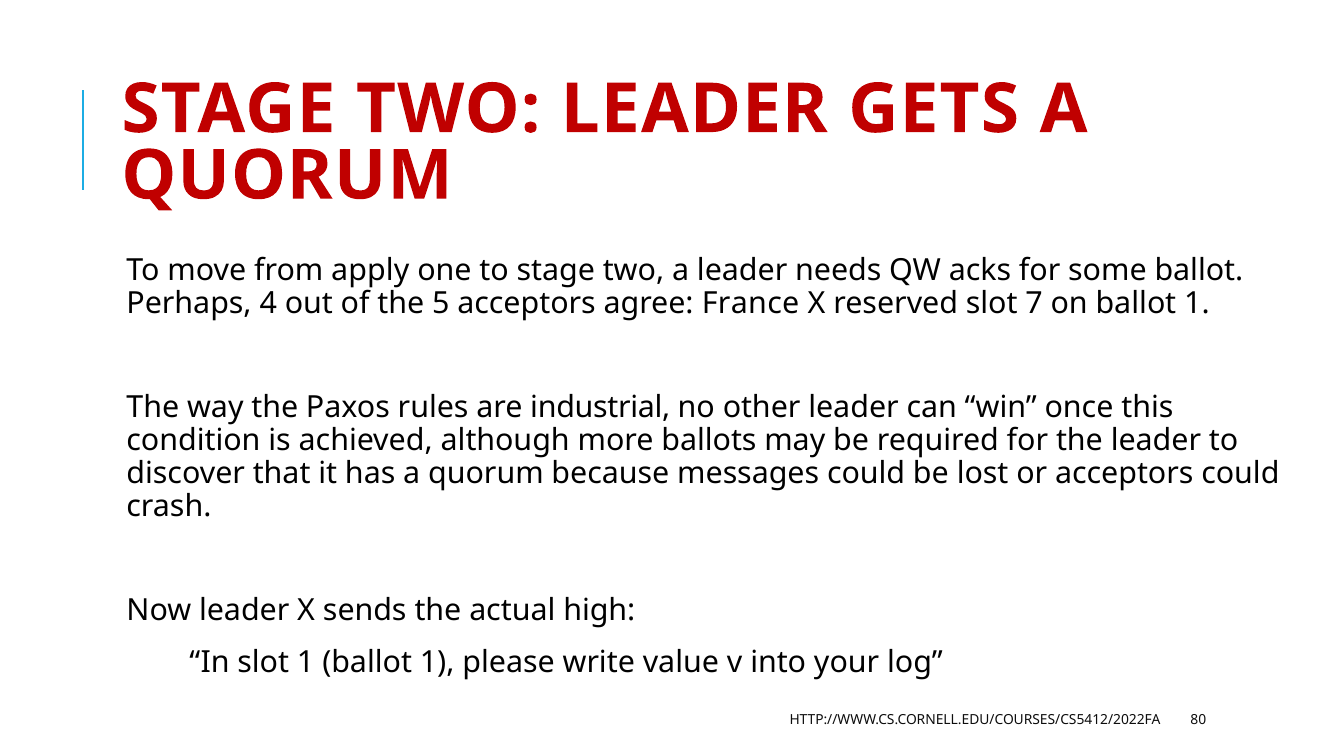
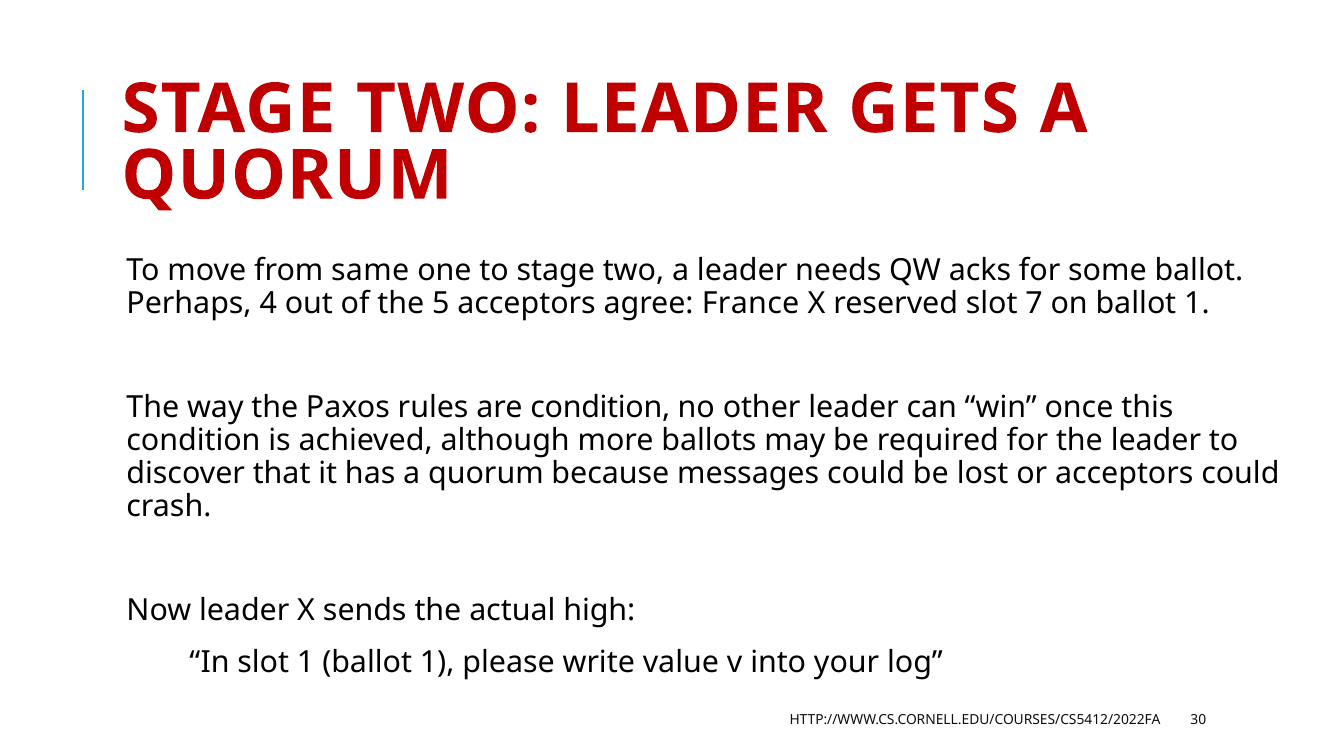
apply: apply -> same (370, 270)
are industrial: industrial -> condition (600, 407)
80: 80 -> 30 (1198, 720)
